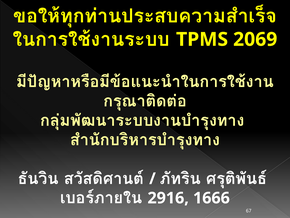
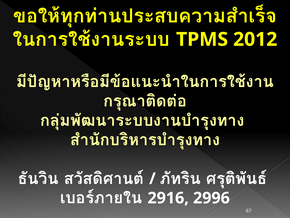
2069: 2069 -> 2012 (255, 39)
1666: 1666 -> 2996 (211, 198)
